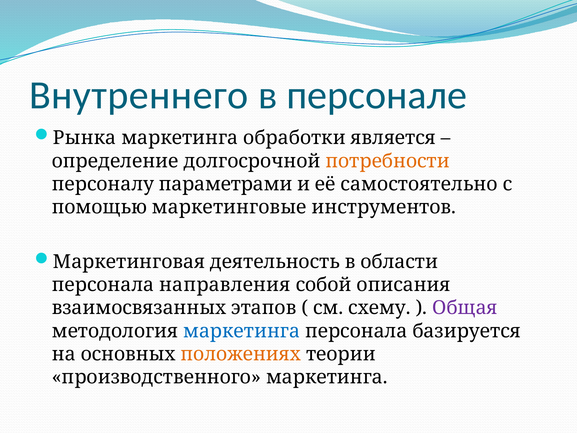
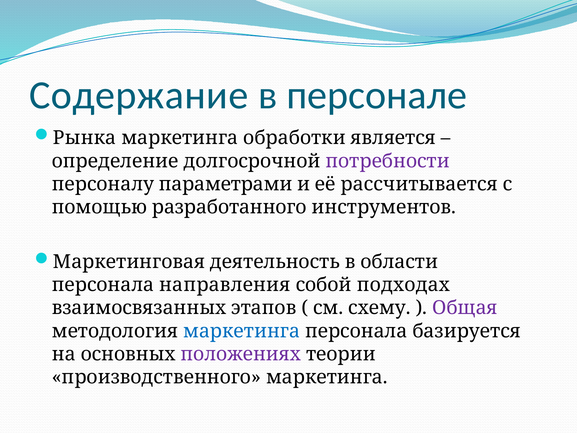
Внутреннего: Внутреннего -> Содержание (139, 95)
потребности colour: orange -> purple (388, 161)
самостоятельно: самостоятельно -> рассчитывается (419, 184)
маркетинговые: маркетинговые -> разработанного (229, 207)
описания: описания -> подходах (403, 285)
положениях colour: orange -> purple (241, 354)
